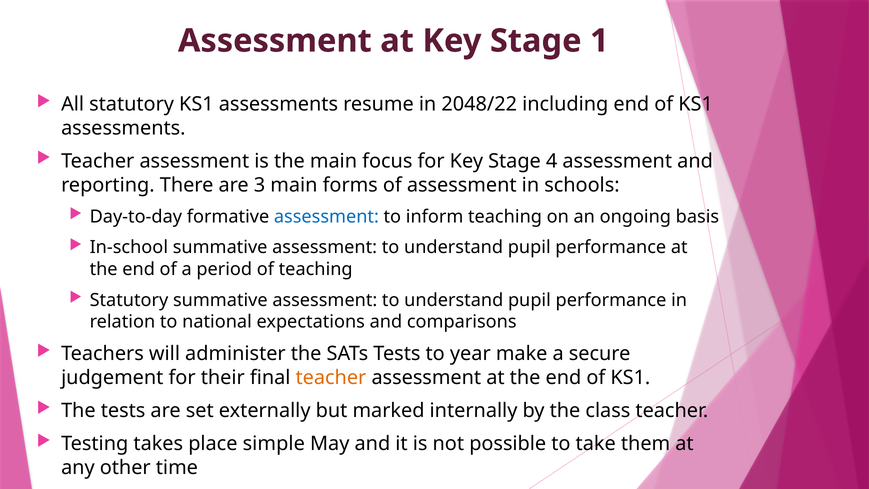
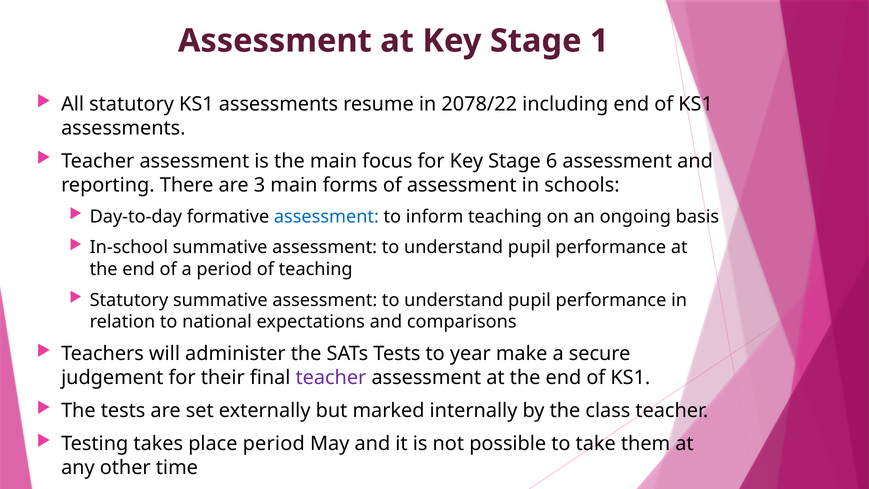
2048/22: 2048/22 -> 2078/22 (479, 104)
4: 4 -> 6 (552, 161)
teacher colour: orange -> purple (331, 378)
place simple: simple -> period (274, 443)
